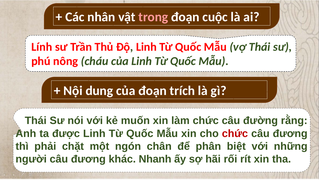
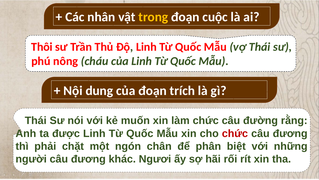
trong colour: pink -> yellow (153, 17)
Lính: Lính -> Thôi (42, 47)
Nhanh: Nhanh -> Ngươi (155, 159)
